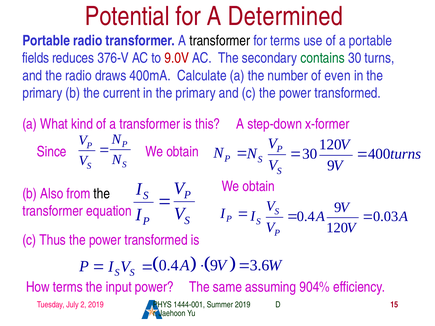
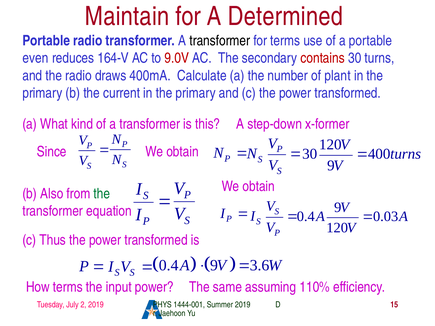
Potential: Potential -> Maintain (127, 16)
fields: fields -> even (35, 58)
376-V: 376-V -> 164-V (113, 58)
contains colour: green -> red (323, 58)
even: even -> plant (338, 76)
the colour: black -> green (102, 194)
904%: 904% -> 110% (315, 287)
